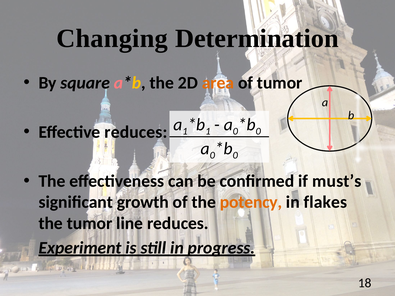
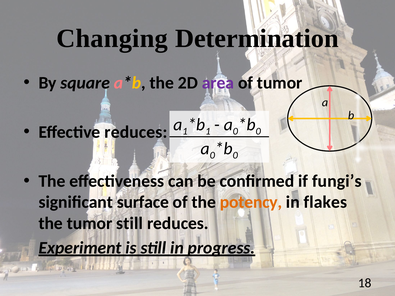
area colour: orange -> purple (218, 83)
must’s: must’s -> fungi’s (337, 181)
growth: growth -> surface (143, 202)
tumor line: line -> still (130, 223)
